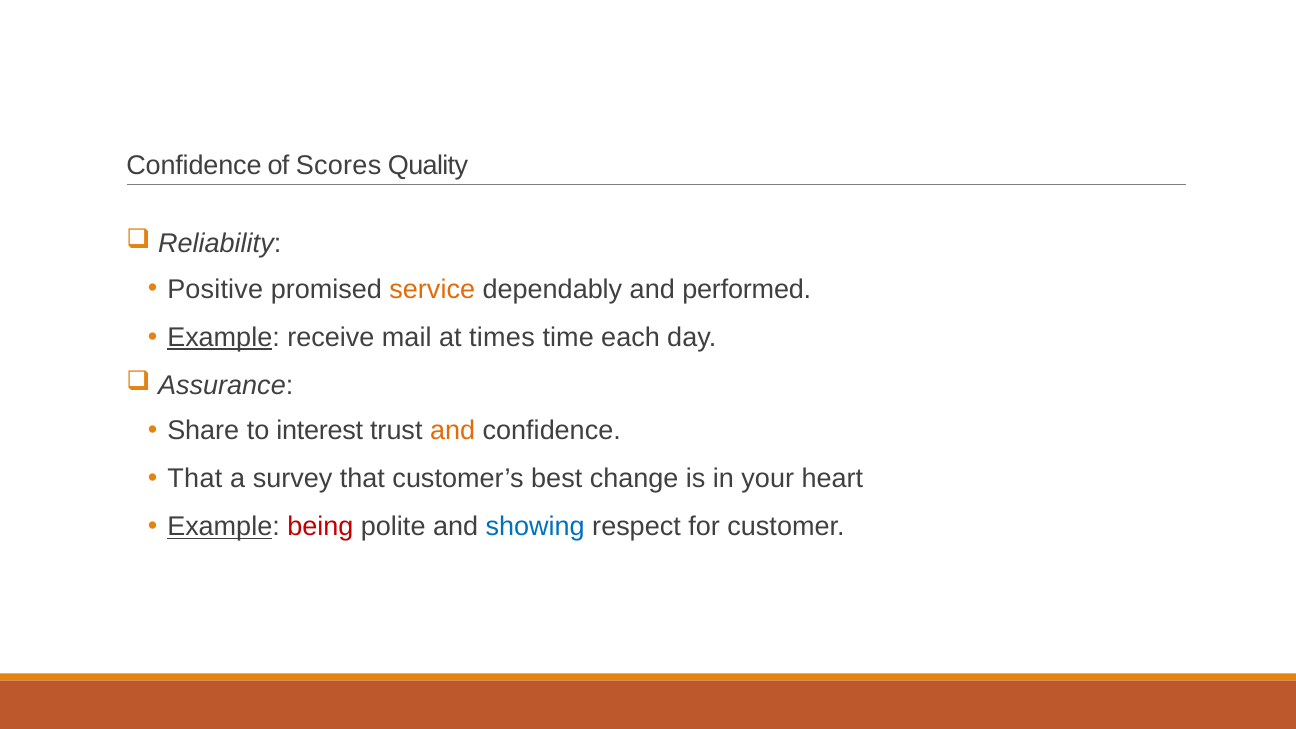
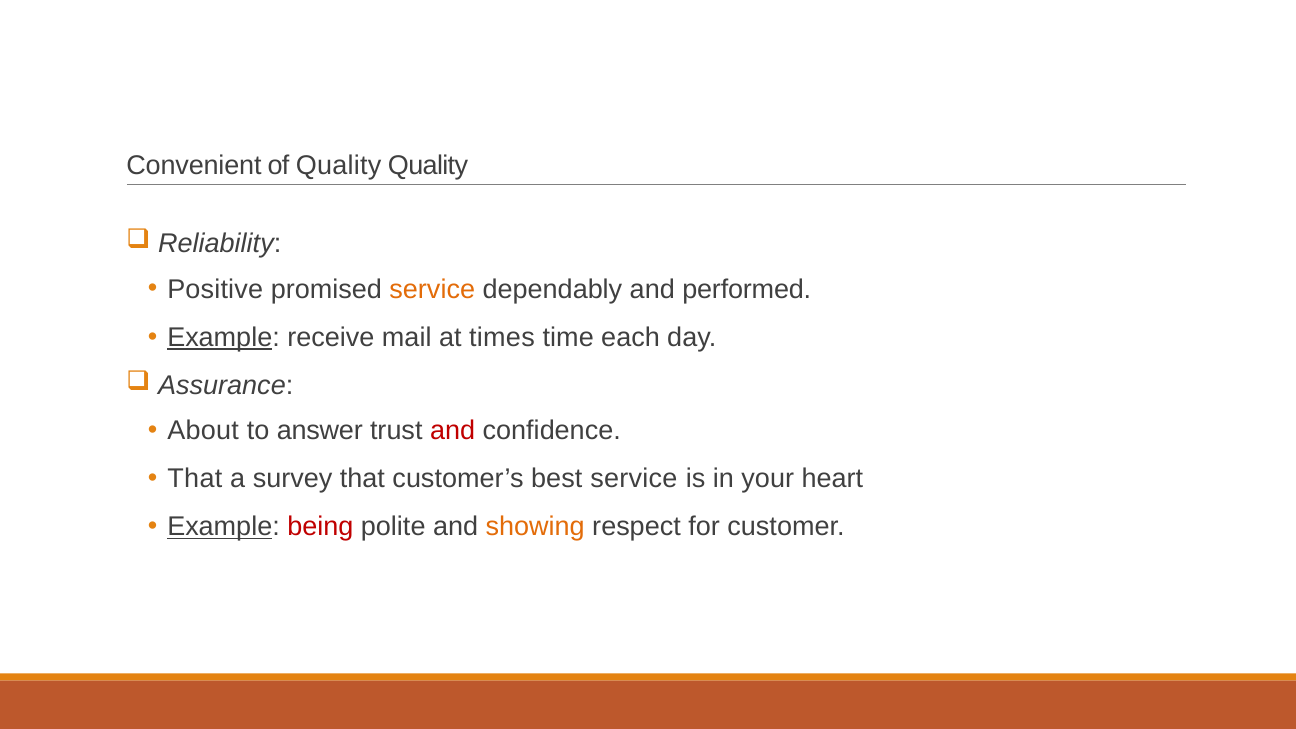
Confidence: Confidence -> Convenient (194, 165)
of Scores: Scores -> Quality (339, 165)
Share: Share -> About (203, 431)
interest: interest -> answer (320, 431)
and colour: orange -> red (453, 431)
best change: change -> service (634, 479)
showing colour: blue -> orange (535, 527)
